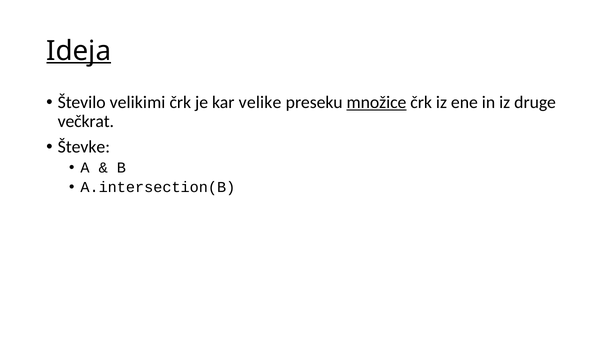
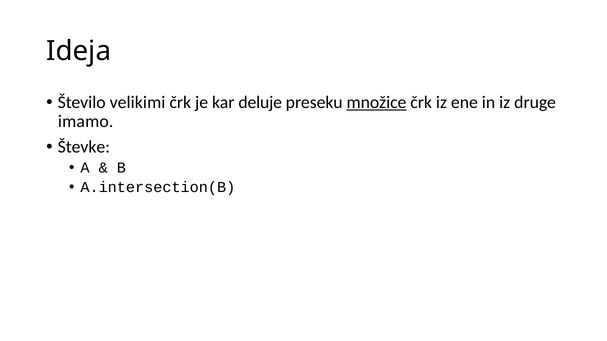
Ideja underline: present -> none (79, 51)
velike: velike -> deluje (260, 103)
večkrat: večkrat -> imamo (86, 122)
